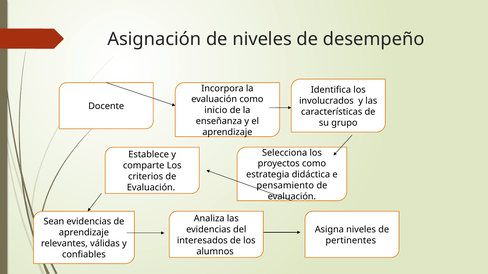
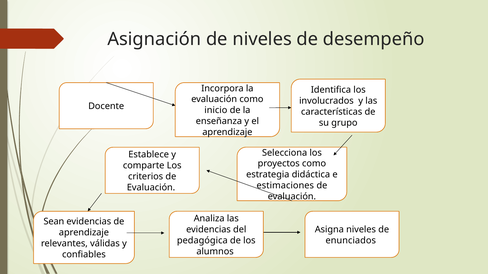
pensamiento: pensamiento -> estimaciones (285, 186)
interesados: interesados -> pedagógica (202, 241)
pertinentes: pertinentes -> enunciados (351, 241)
